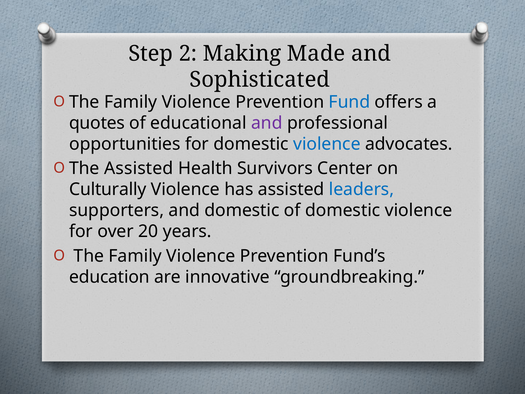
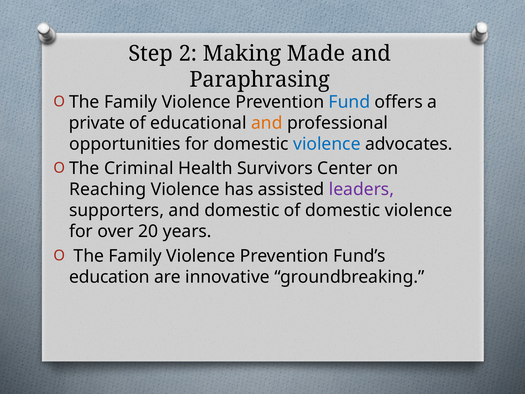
Sophisticated: Sophisticated -> Paraphrasing (260, 80)
quotes: quotes -> private (97, 123)
and colour: purple -> orange (267, 123)
The Assisted: Assisted -> Criminal (139, 168)
Culturally: Culturally -> Reaching (108, 189)
leaders colour: blue -> purple (361, 189)
